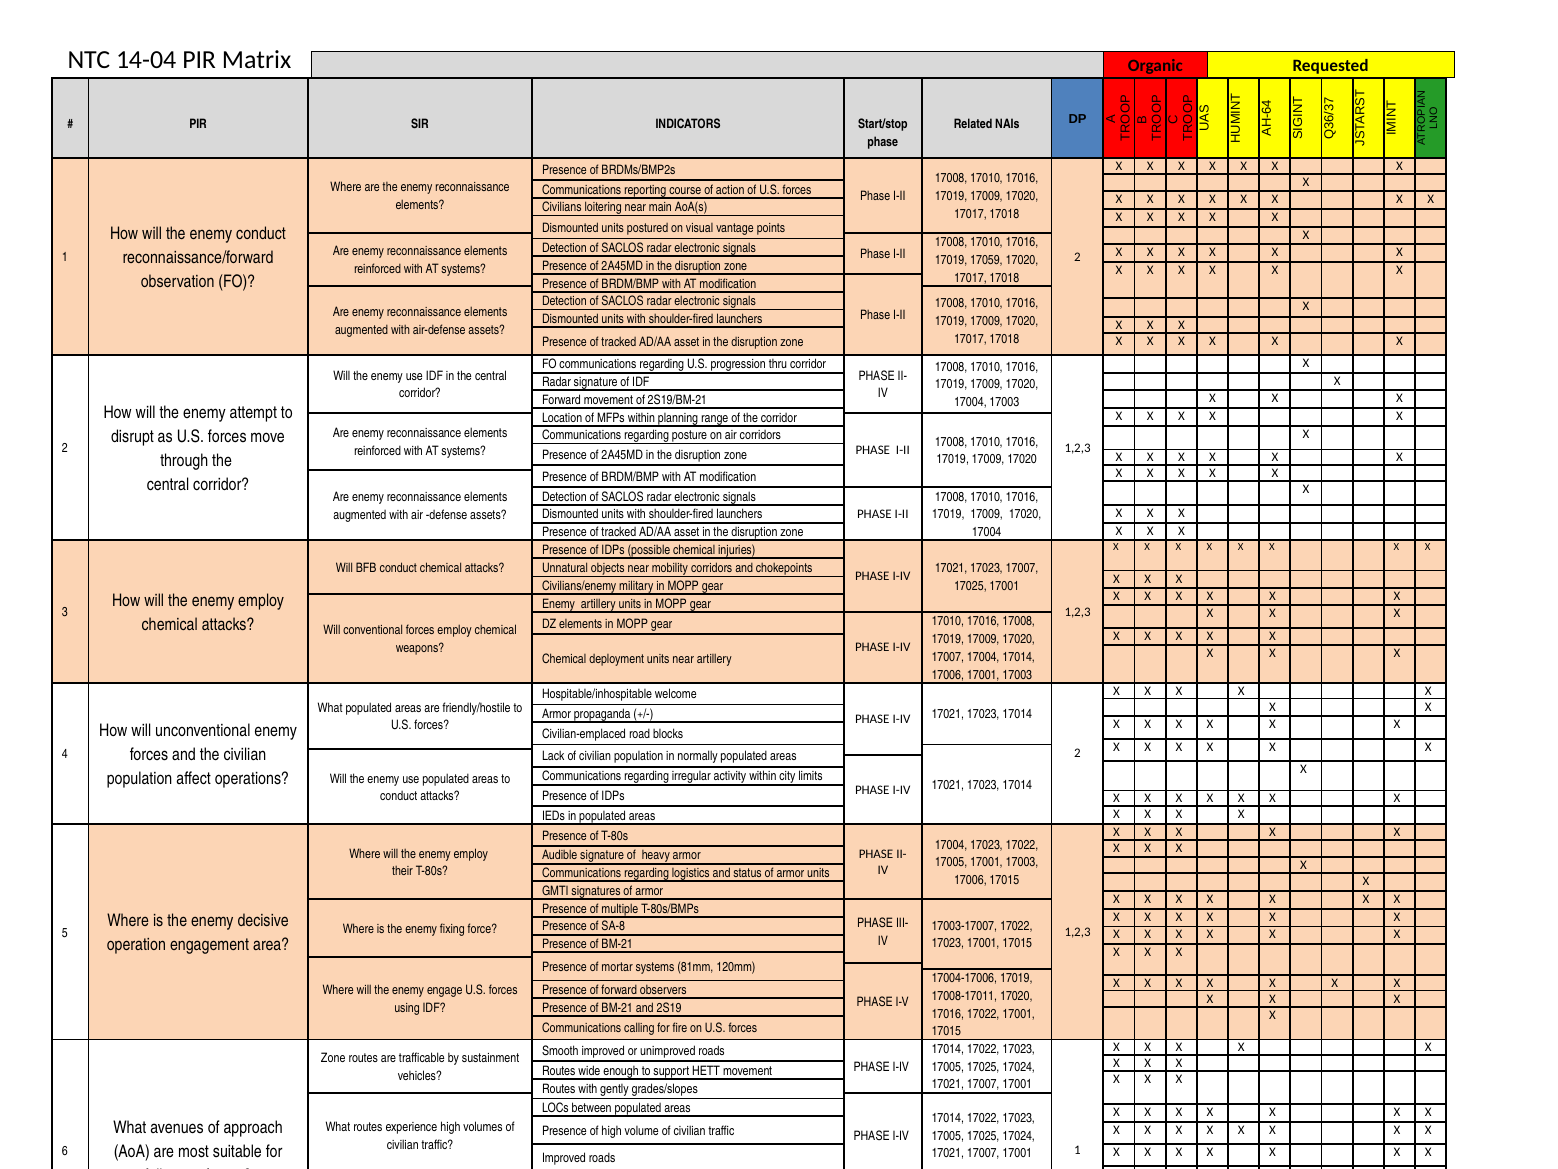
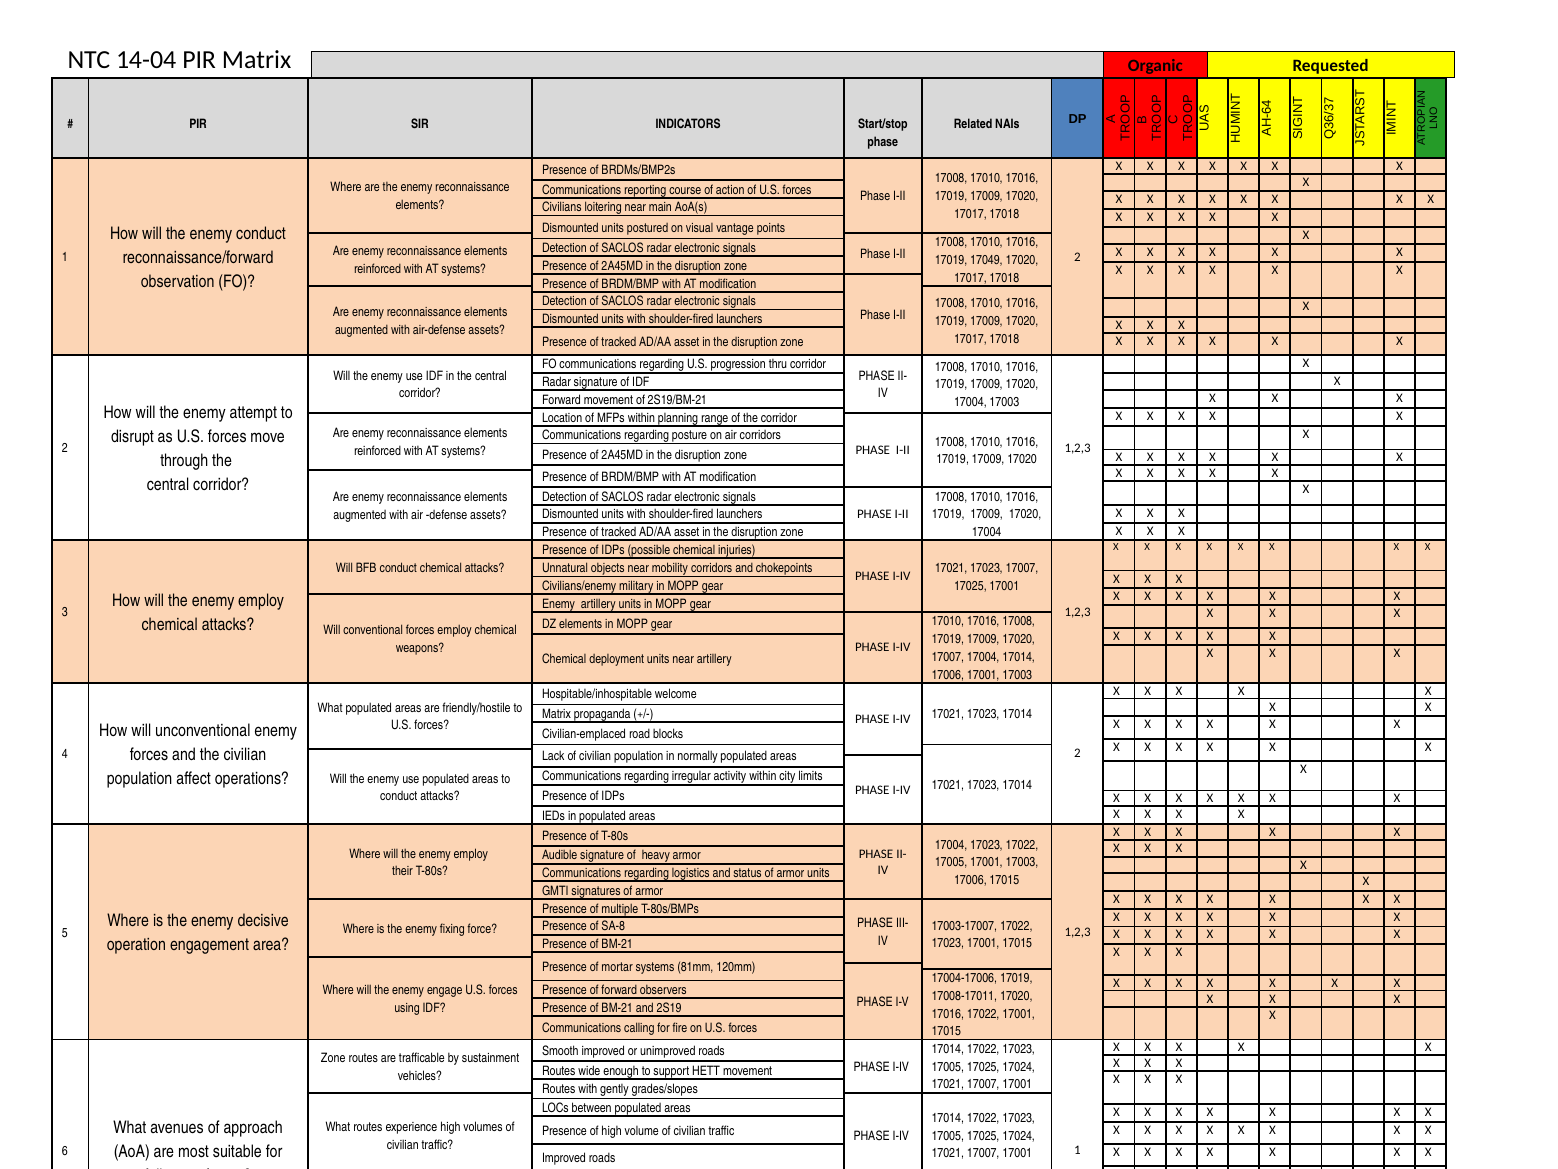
17059: 17059 -> 17049 (986, 260)
Armor: Armor -> Matrix (556, 714)
